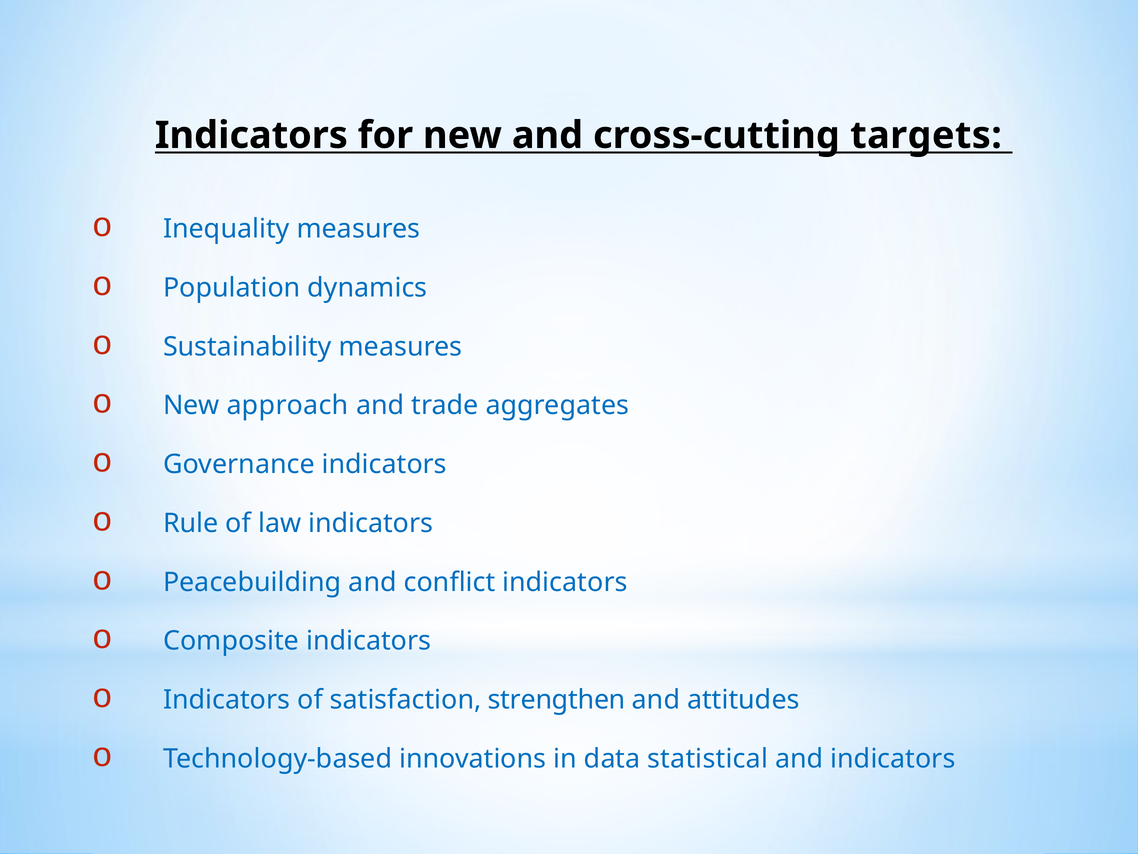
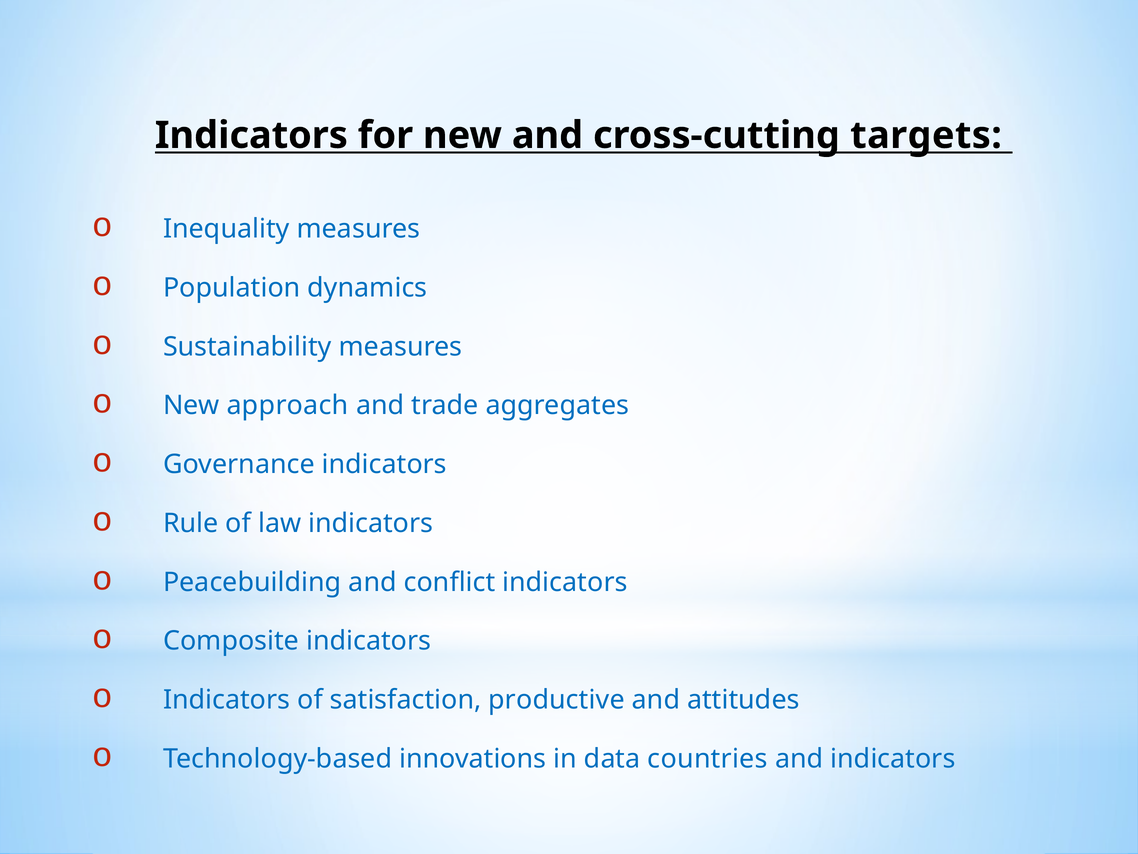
strengthen: strengthen -> productive (557, 699)
statistical: statistical -> countries (708, 758)
